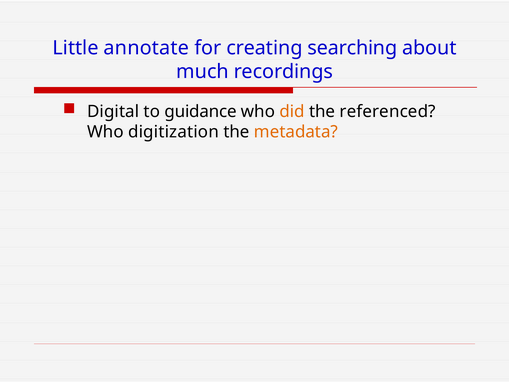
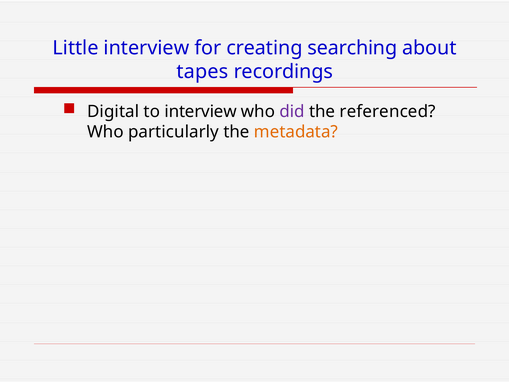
Little annotate: annotate -> interview (146, 48)
much: much -> tapes (202, 72)
to guidance: guidance -> interview (201, 111)
did colour: orange -> purple (292, 111)
digitization: digitization -> particularly (174, 132)
